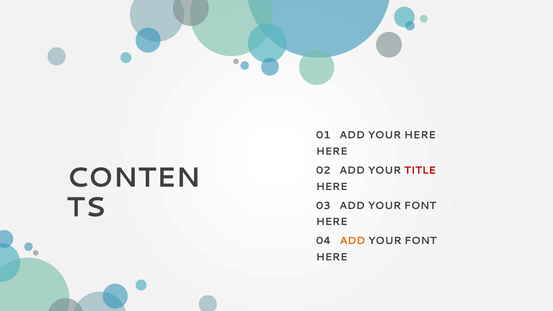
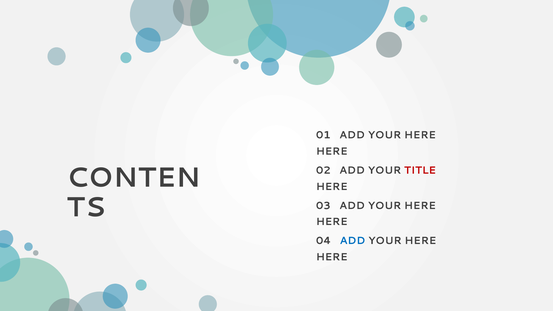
03 ADD YOUR FONT: FONT -> HERE (420, 206)
ADD colour: orange -> blue (352, 241)
FONT: FONT -> HERE (420, 241)
